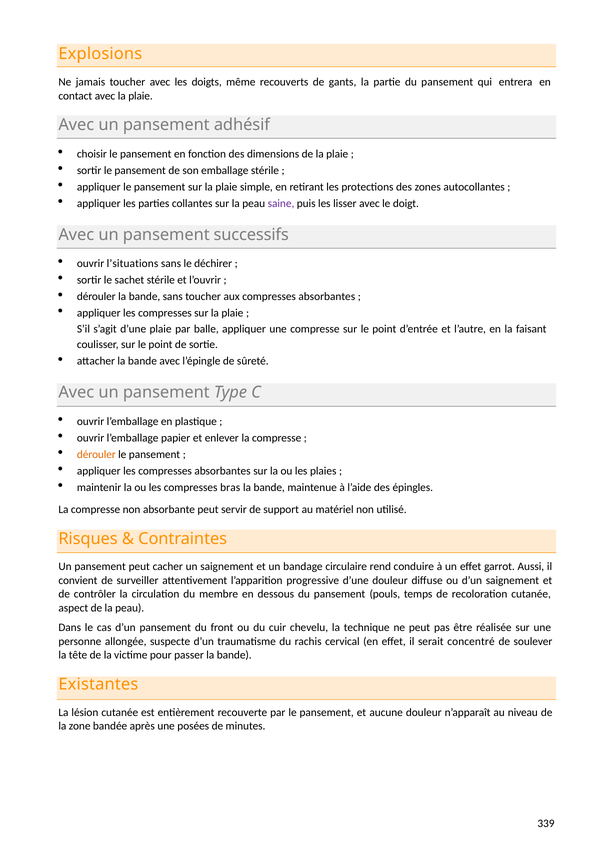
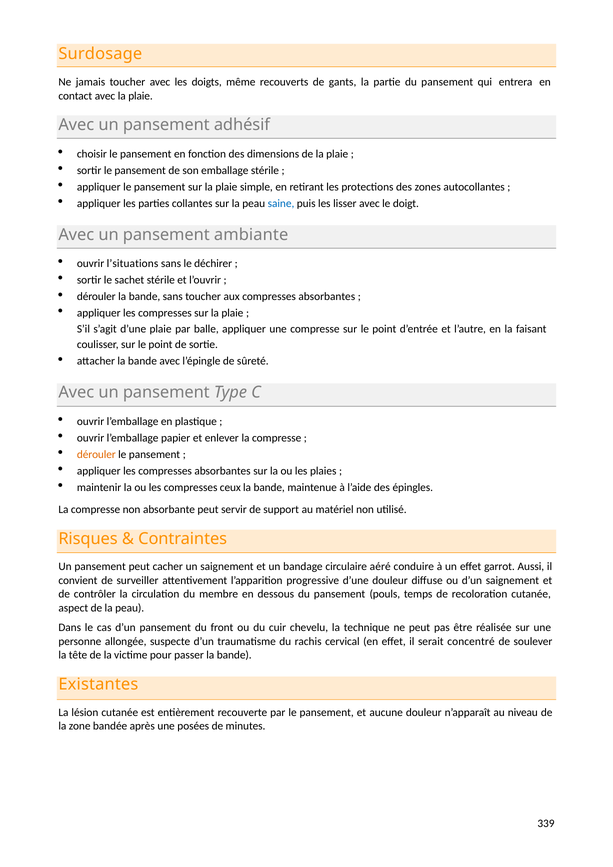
Explosions: Explosions -> Surdosage (100, 54)
saine colour: purple -> blue (281, 204)
successifs: successifs -> ambiante (251, 235)
bras: bras -> ceux (230, 488)
rend: rend -> aéré (380, 567)
